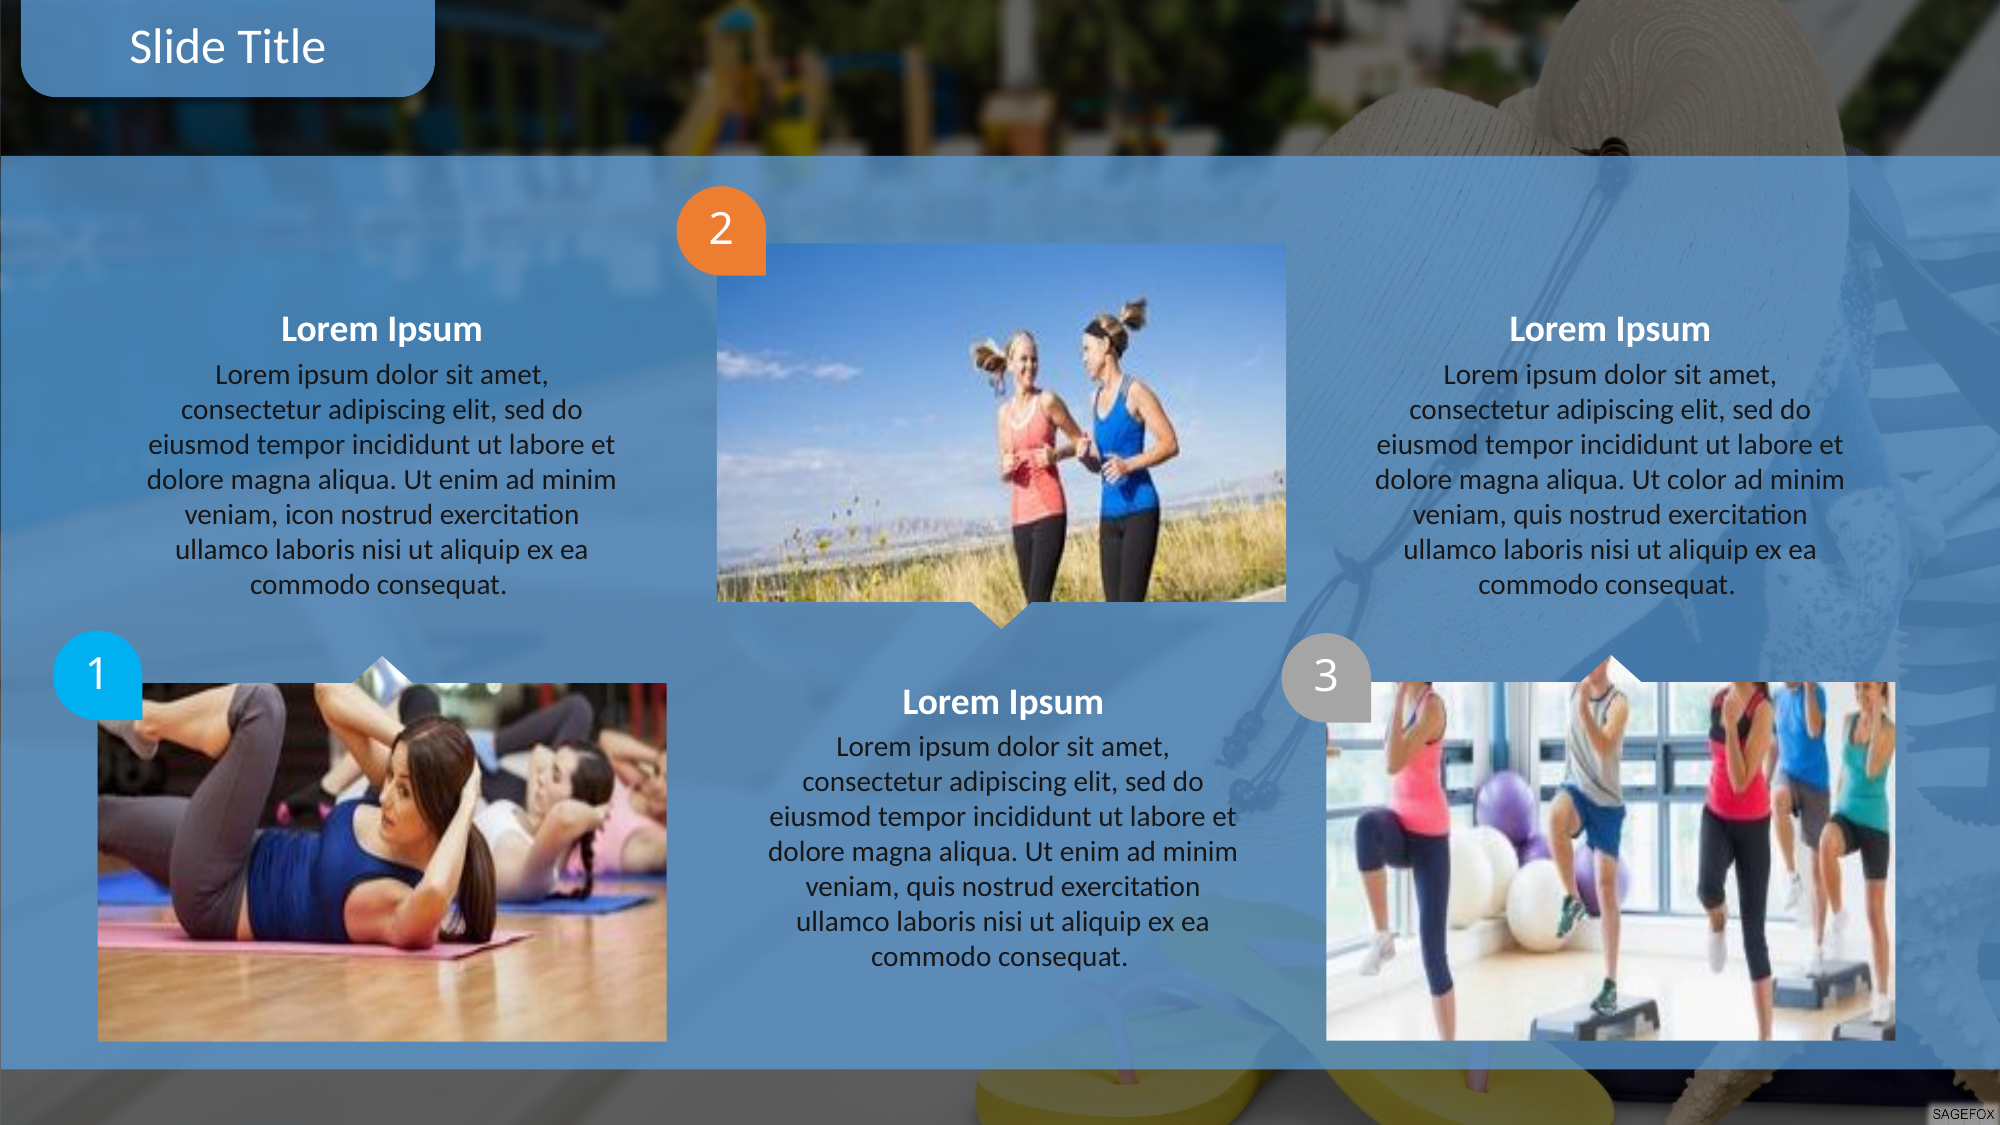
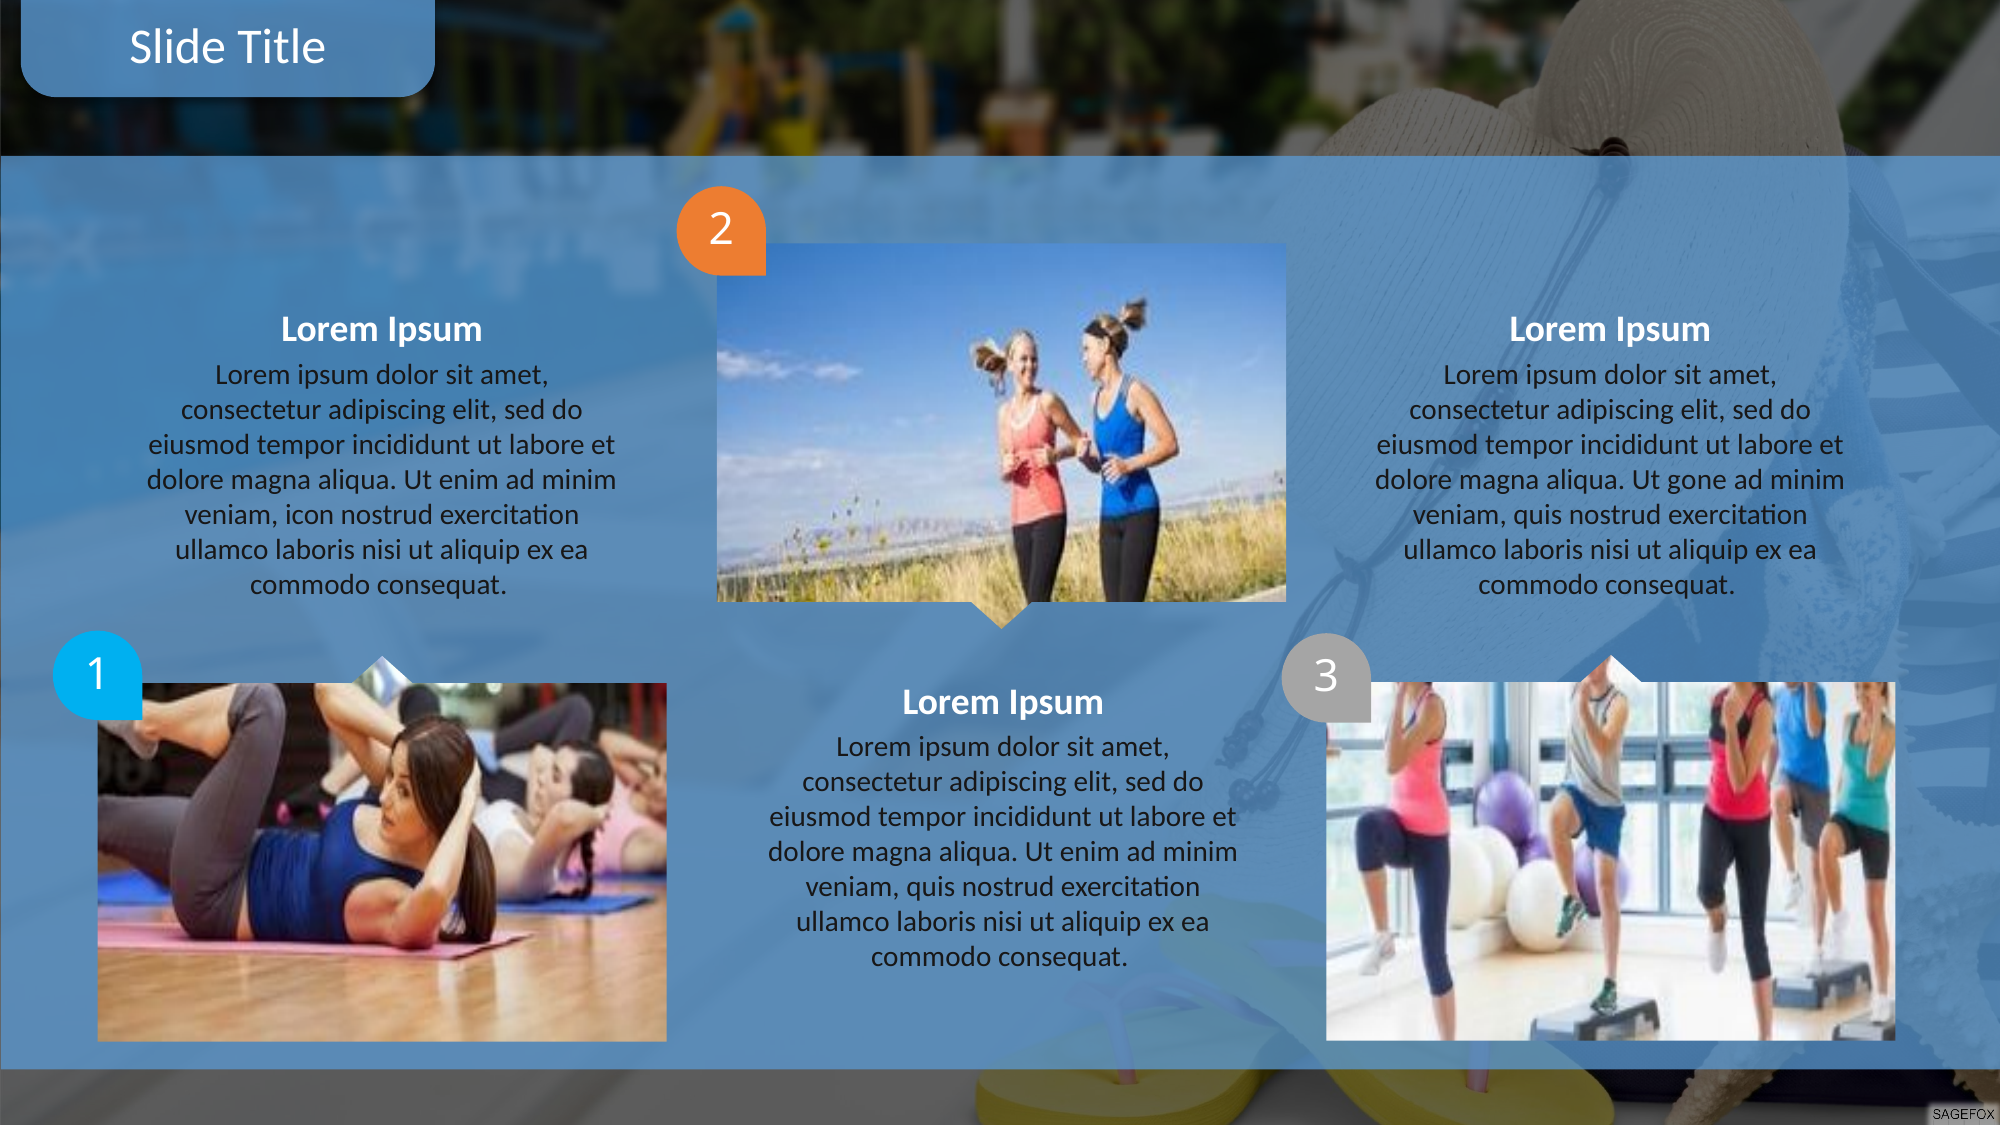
color: color -> gone (1697, 480)
